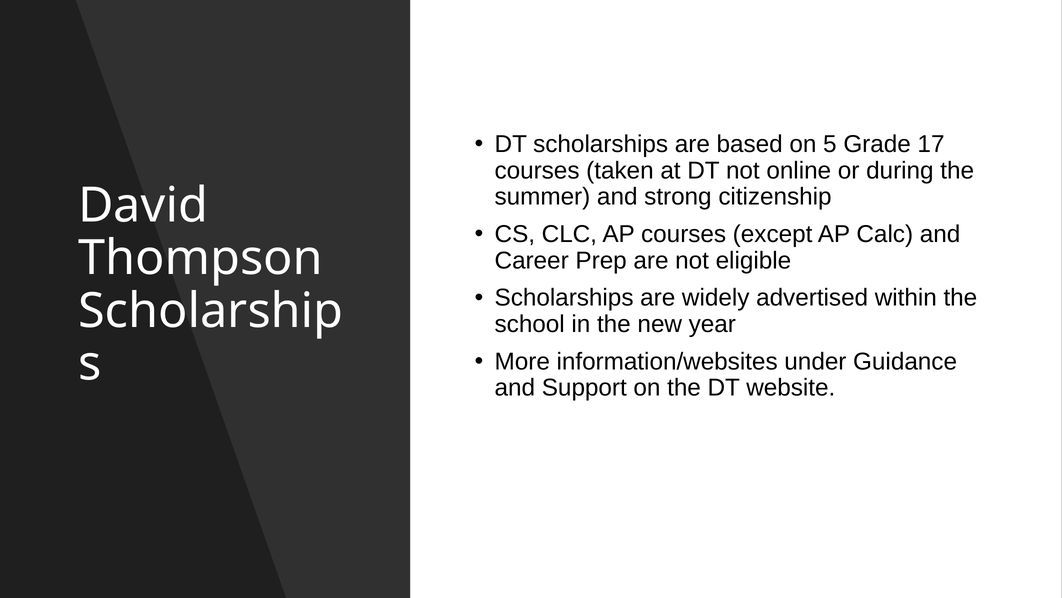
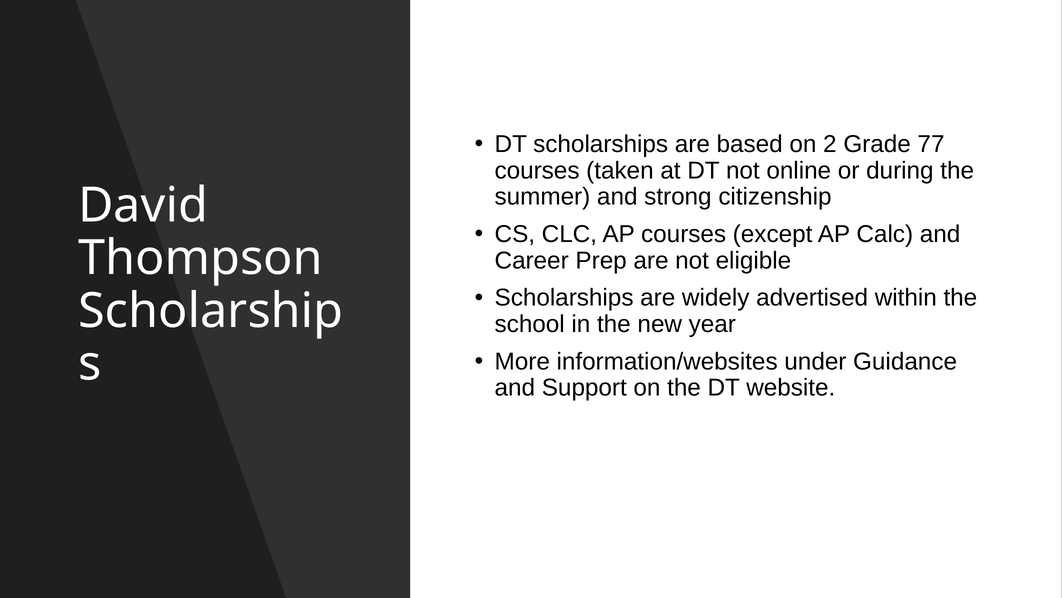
5: 5 -> 2 (830, 144)
17: 17 -> 77 (931, 144)
